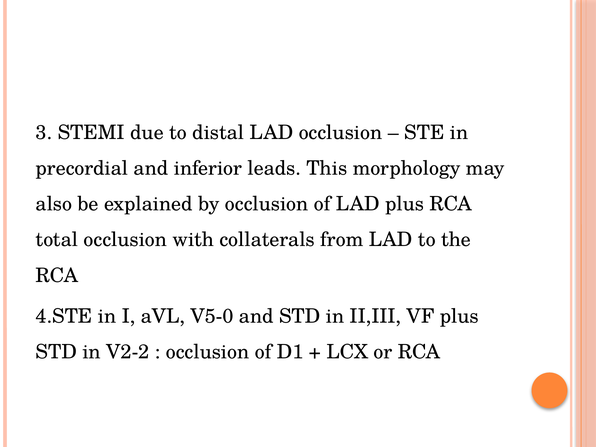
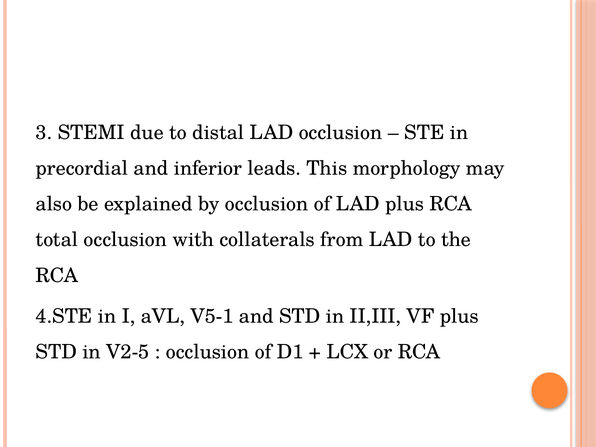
V5-0: V5-0 -> V5-1 (212, 316)
V2-2: V2-2 -> V2-5 (128, 352)
